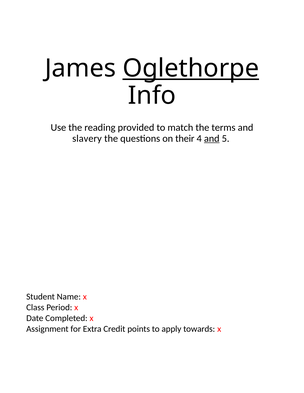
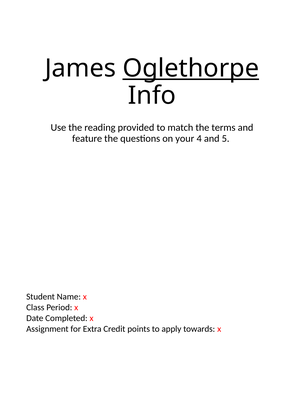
slavery: slavery -> feature (87, 139)
their: their -> your (185, 139)
and underline: present -> none (212, 139)
